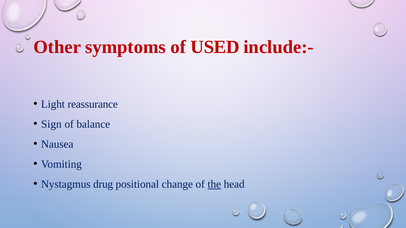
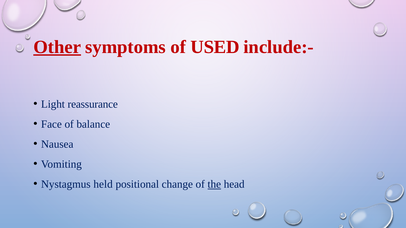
Other underline: none -> present (57, 47)
Sign: Sign -> Face (51, 124)
drug: drug -> held (103, 184)
